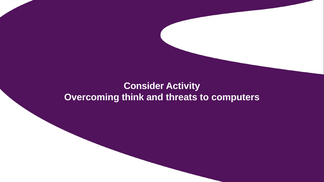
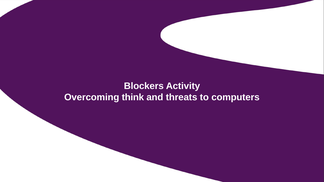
Consider: Consider -> Blockers (144, 86)
